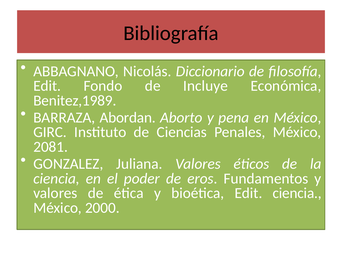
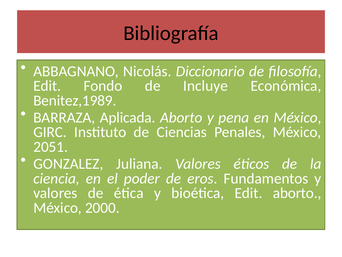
Abordan: Abordan -> Aplicada (128, 117)
2081: 2081 -> 2051 (51, 147)
Edit ciencia: ciencia -> aborto (297, 193)
